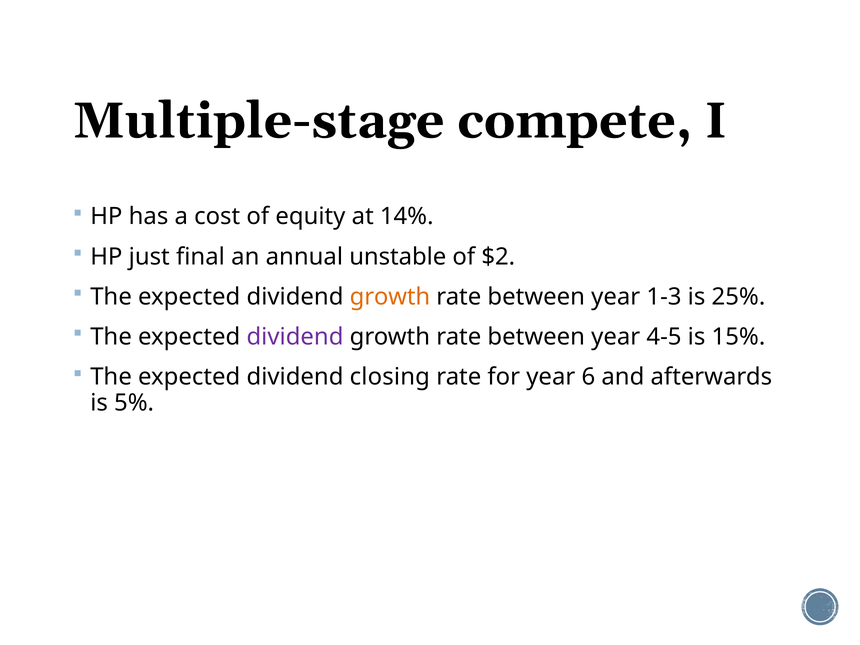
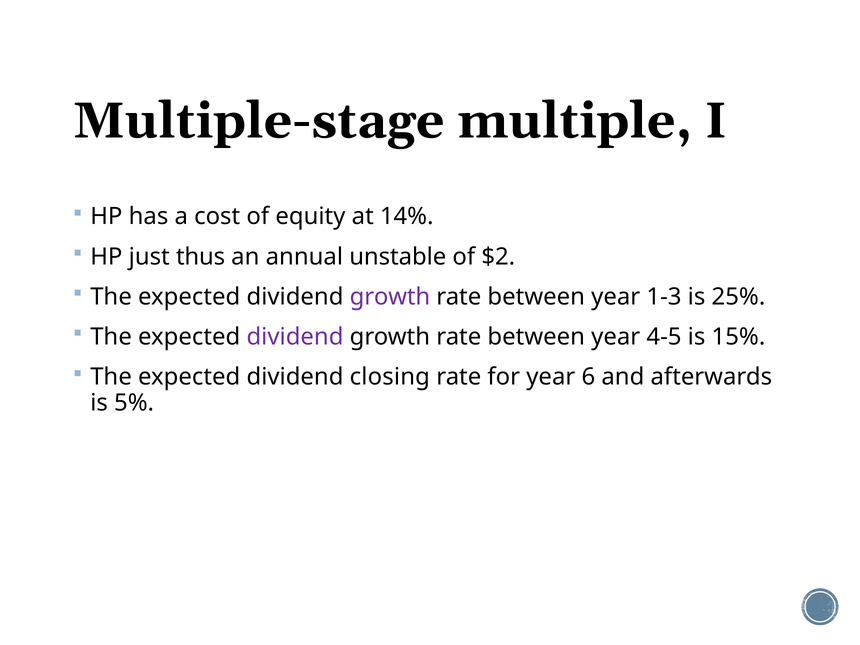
compete: compete -> multiple (575, 121)
final: final -> thus (201, 257)
growth colour: orange -> purple (390, 297)
